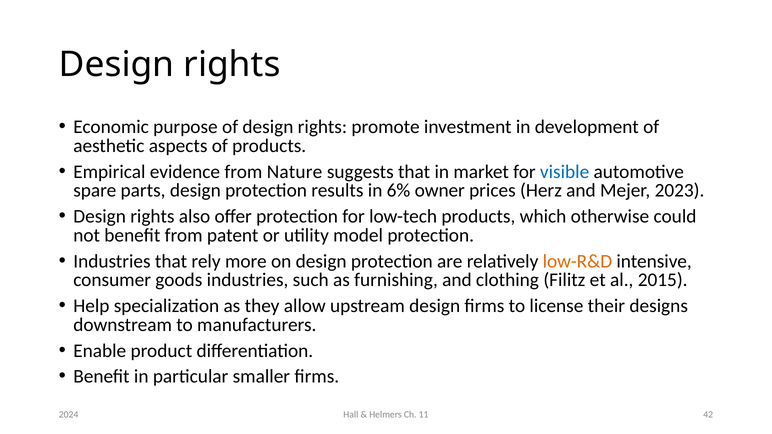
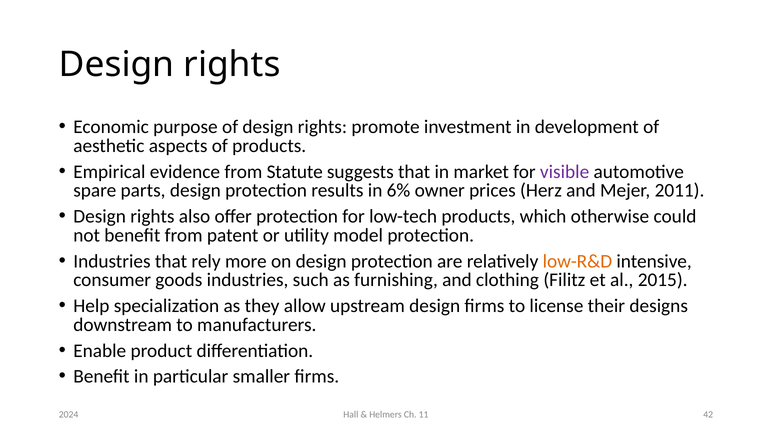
Nature: Nature -> Statute (295, 172)
visible colour: blue -> purple (565, 172)
2023: 2023 -> 2011 (680, 191)
